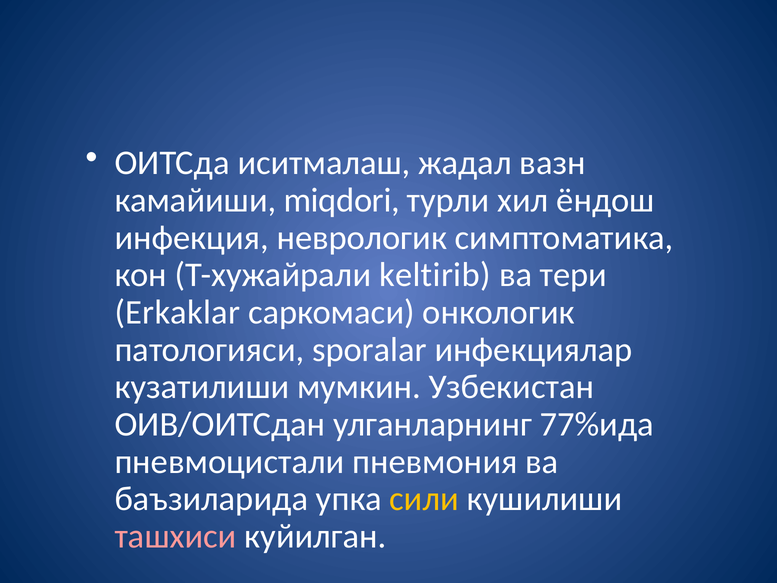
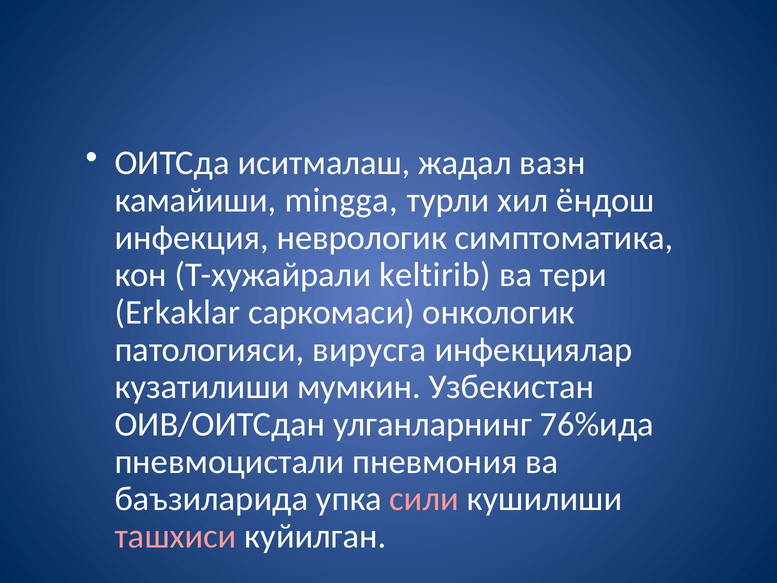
miqdori: miqdori -> mingga (341, 200)
sporalar: sporalar -> вирусга (369, 350)
77%ида: 77%ида -> 76%ида (597, 424)
сили colour: yellow -> pink (424, 499)
